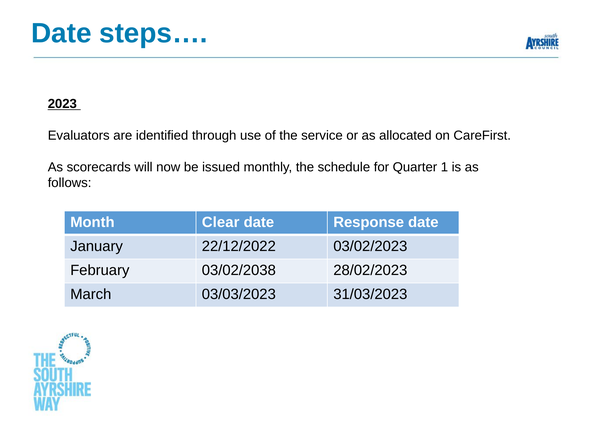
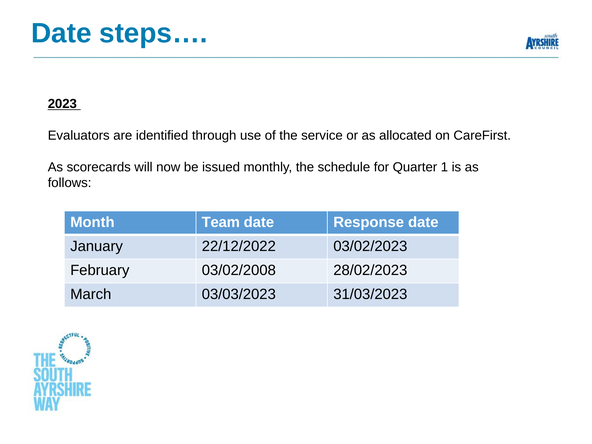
Clear: Clear -> Team (221, 222)
03/02/2038: 03/02/2038 -> 03/02/2008 (239, 270)
